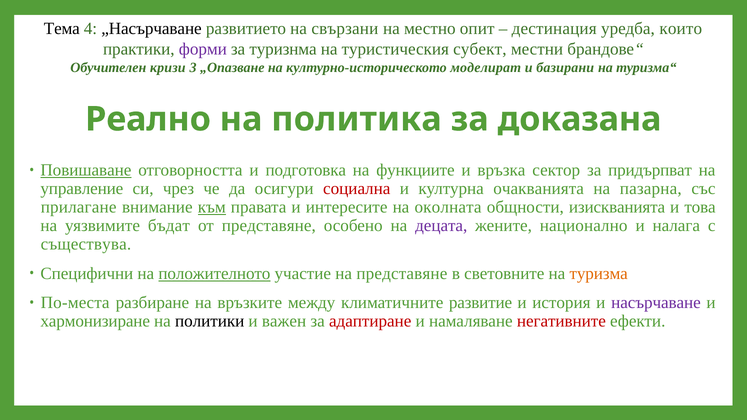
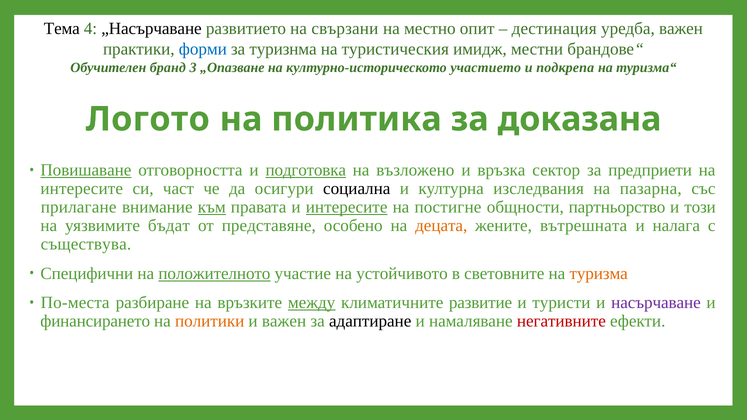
уредба които: които -> важен (681, 29)
форми colour: purple -> blue (203, 49)
субект: субект -> имидж (480, 49)
кризи: кризи -> бранд (168, 68)
моделират: моделират -> участието (486, 68)
базирани: базирани -> подкрепа (565, 68)
Реално: Реално -> Логото (148, 119)
подготовка underline: none -> present (306, 170)
функциите: функциите -> възложено (415, 170)
придърпват: придърпват -> предприети (650, 170)
управление: управление -> интересите (82, 189)
чрез: чрез -> част (179, 189)
социална colour: red -> black (357, 189)
очакванията: очакванията -> изследвания (539, 189)
интересите underline: none -> present (347, 207)
околната: околната -> постигне (448, 207)
изискванията: изискванията -> партньорство (617, 207)
това: това -> този (700, 207)
децата colour: purple -> orange (441, 226)
национално: национално -> вътрешната (584, 226)
на представяне: представяне -> устойчивото (402, 274)
между underline: none -> present (312, 303)
история: история -> туристи (561, 303)
хармонизиране: хармонизиране -> финансирането (95, 321)
политики colour: black -> orange (210, 321)
адаптиране colour: red -> black (370, 321)
